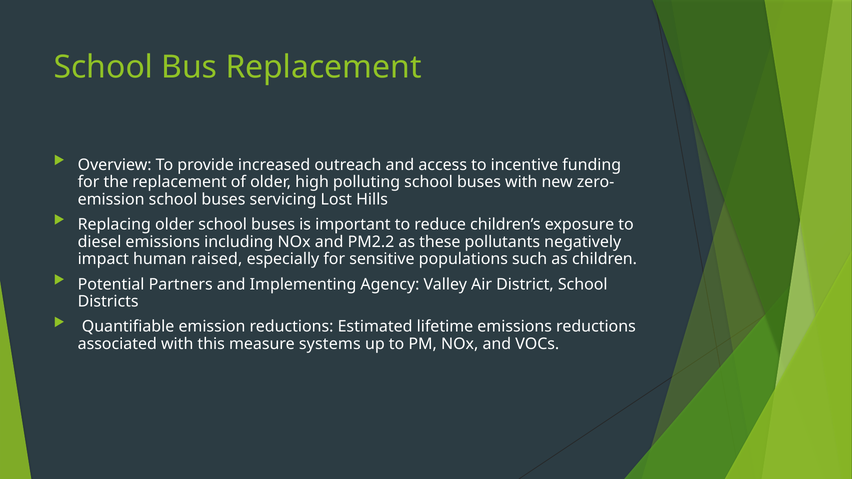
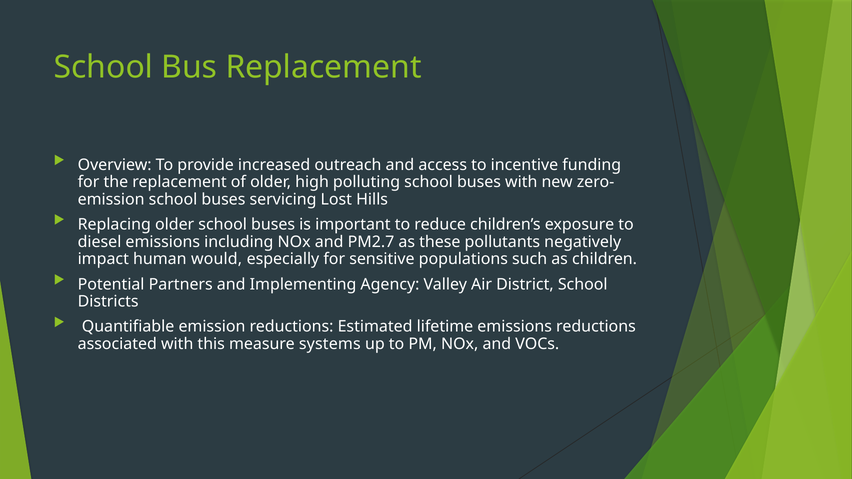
PM2.2: PM2.2 -> PM2.7 (371, 242)
raised: raised -> would (217, 259)
